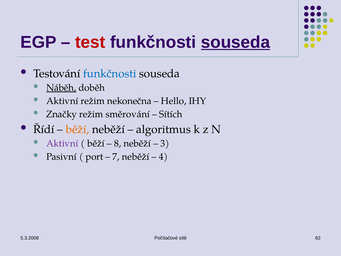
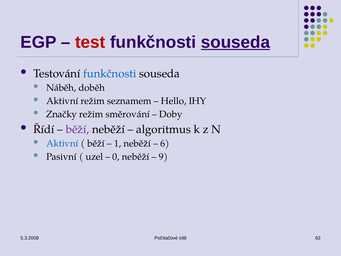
Náběh underline: present -> none (61, 88)
nekonečna: nekonečna -> seznamem (129, 101)
Sítích: Sítích -> Doby (171, 114)
běží colour: orange -> purple (78, 129)
Aktivní colour: purple -> blue (62, 143)
8: 8 -> 1 (118, 143)
3: 3 -> 6 (165, 143)
port: port -> uzel (94, 157)
7: 7 -> 0 (116, 157)
4: 4 -> 9 (163, 157)
